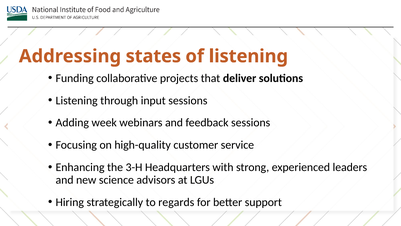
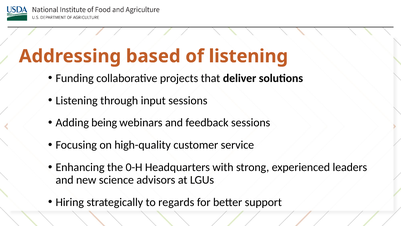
states: states -> based (153, 56)
week: week -> being (104, 123)
3-H: 3-H -> 0-H (134, 167)
